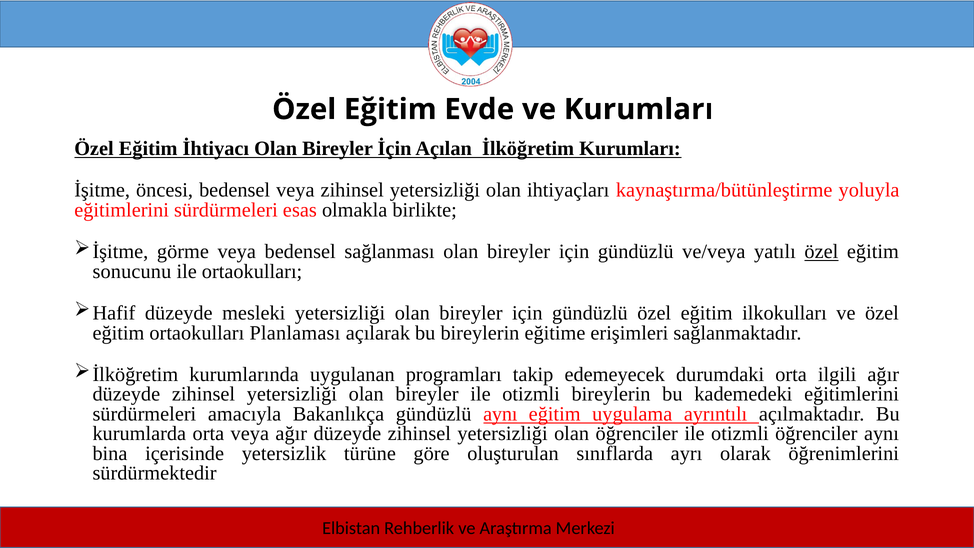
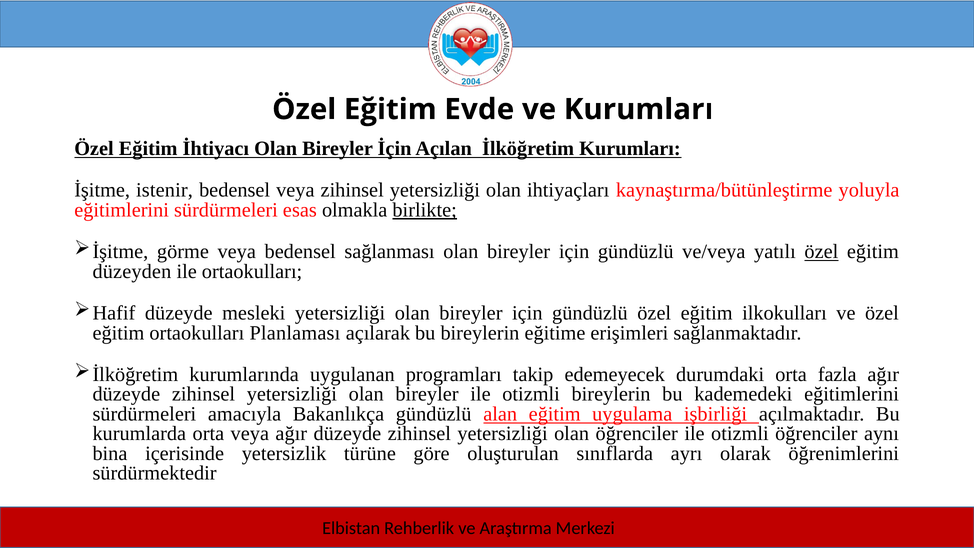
öncesi: öncesi -> istenir (164, 190)
birlikte underline: none -> present (425, 210)
sonucunu: sonucunu -> düzeyden (132, 271)
ilgili: ilgili -> fazla (837, 374)
gündüzlü aynı: aynı -> alan (500, 414)
ayrıntılı: ayrıntılı -> işbirliği (716, 414)
